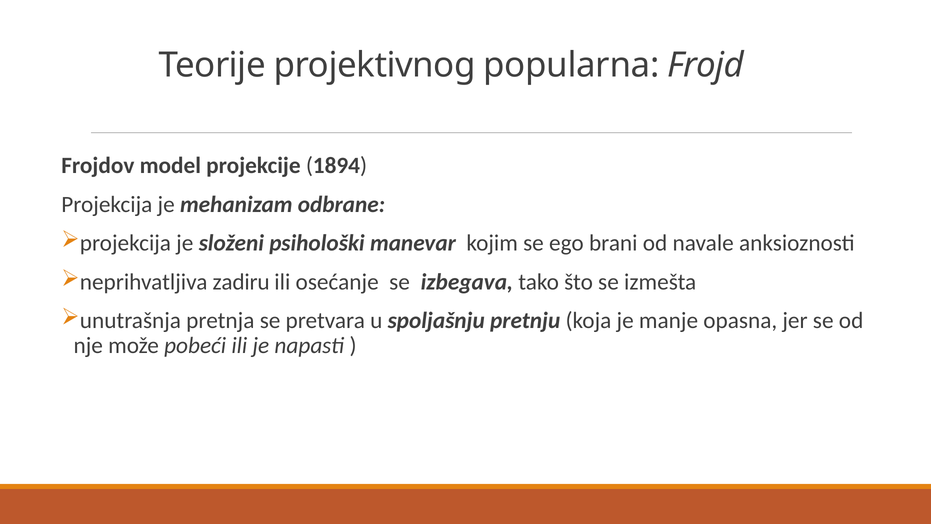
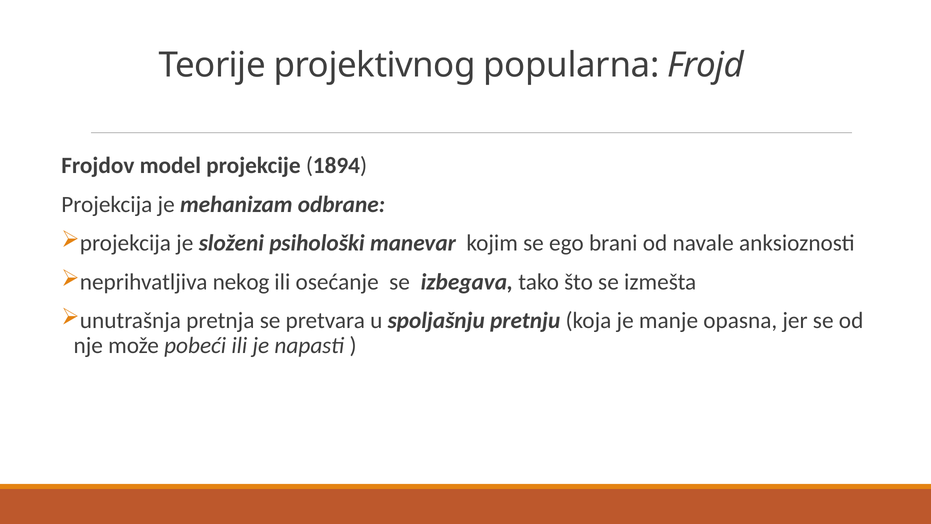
zadiru: zadiru -> nekog (241, 282)
